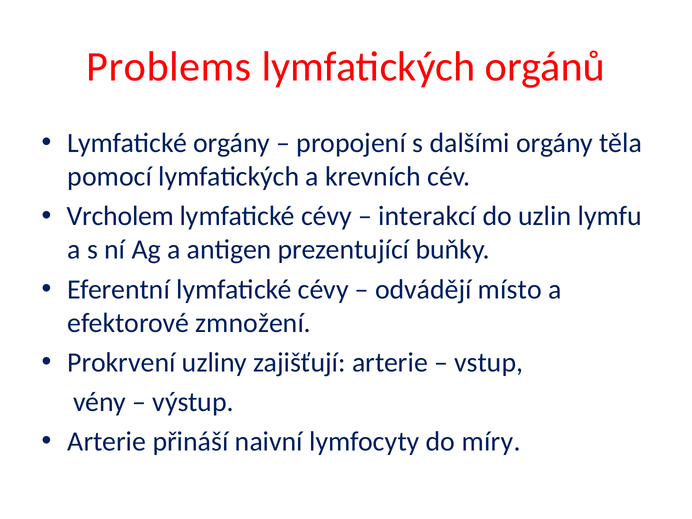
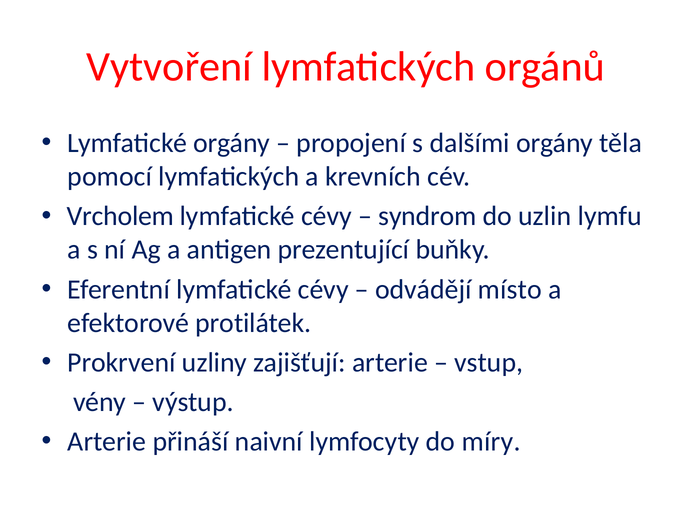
Problems: Problems -> Vytvoření (169, 67)
interakcí: interakcí -> syndrom (427, 216)
zmnožení: zmnožení -> protilátek (253, 323)
